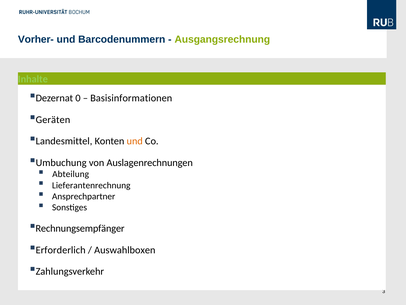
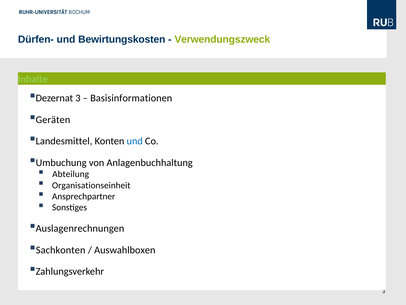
Vorher-: Vorher- -> Dürfen- (36, 40)
Barcodenummern: Barcodenummern -> Bewirtungskosten (122, 40)
Ausgangsrechnung: Ausgangsrechnung -> Verwendungszweck (222, 40)
Dezernat 0: 0 -> 3 (78, 98)
und colour: orange -> blue (135, 141)
Auslagenrechnungen: Auslagenrechnungen -> Anlagenbuchhaltung (150, 162)
Lieferantenrechnung: Lieferantenrechnung -> Organisationseinheit (91, 185)
Rechnungsempfänger: Rechnungsempfänger -> Auslagenrechnungen (80, 228)
Erforderlich: Erforderlich -> Sachkonten (61, 250)
